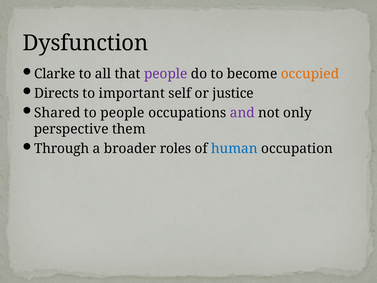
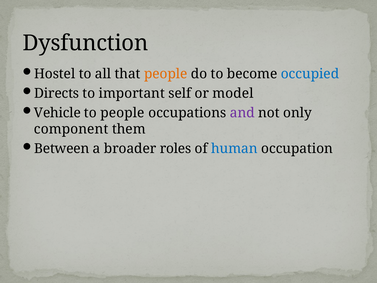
Clarke: Clarke -> Hostel (55, 74)
people colour: purple -> orange (166, 74)
occupied colour: orange -> blue (310, 74)
justice: justice -> model (233, 93)
Shared: Shared -> Vehicle (57, 113)
perspective: perspective -> component (71, 129)
Through: Through -> Between (62, 149)
